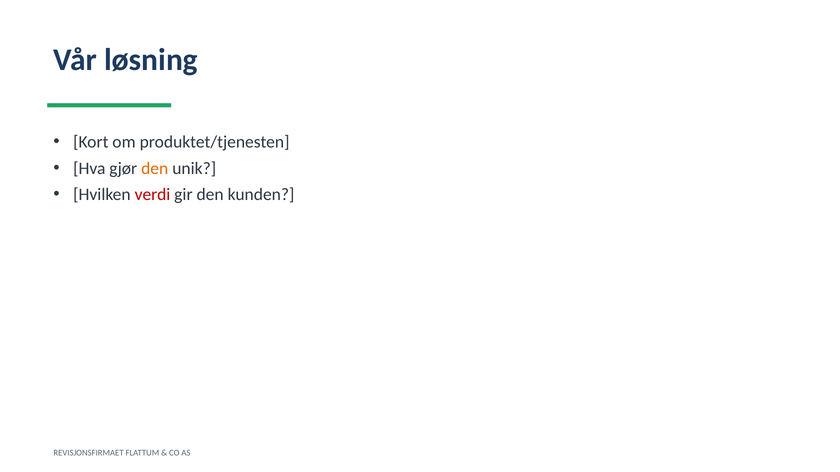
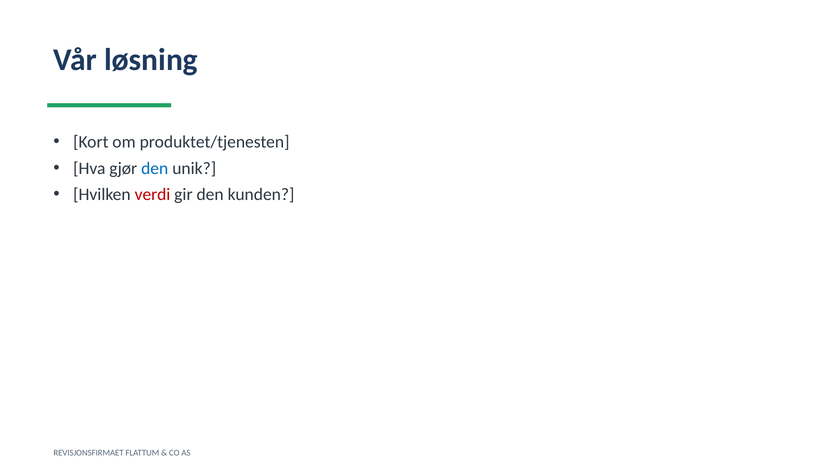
den colour: orange -> blue (155, 169)
